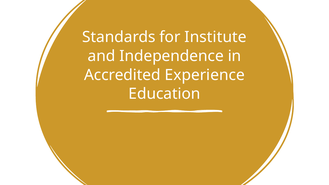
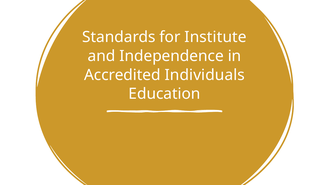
Experience: Experience -> Individuals (205, 75)
